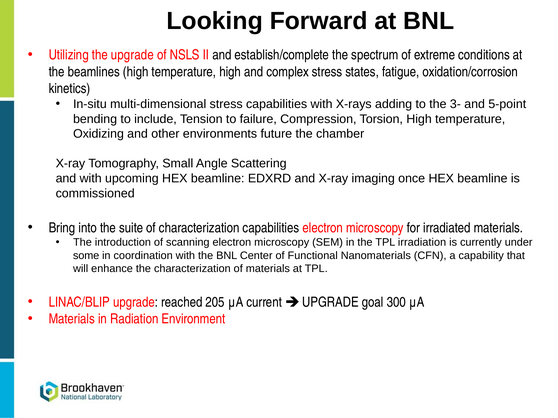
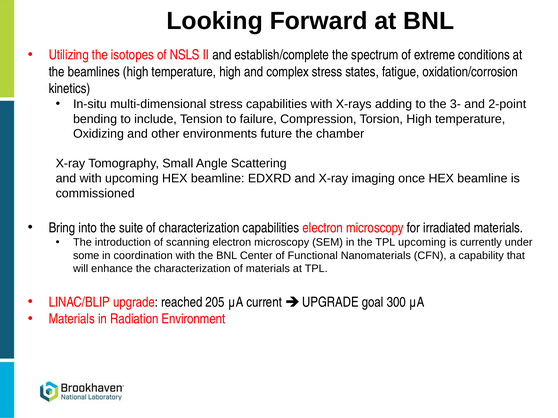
the upgrade: upgrade -> isotopes (132, 55)
5-point: 5-point -> 2-point (507, 104)
TPL irradiation: irradiation -> upcoming (422, 243)
